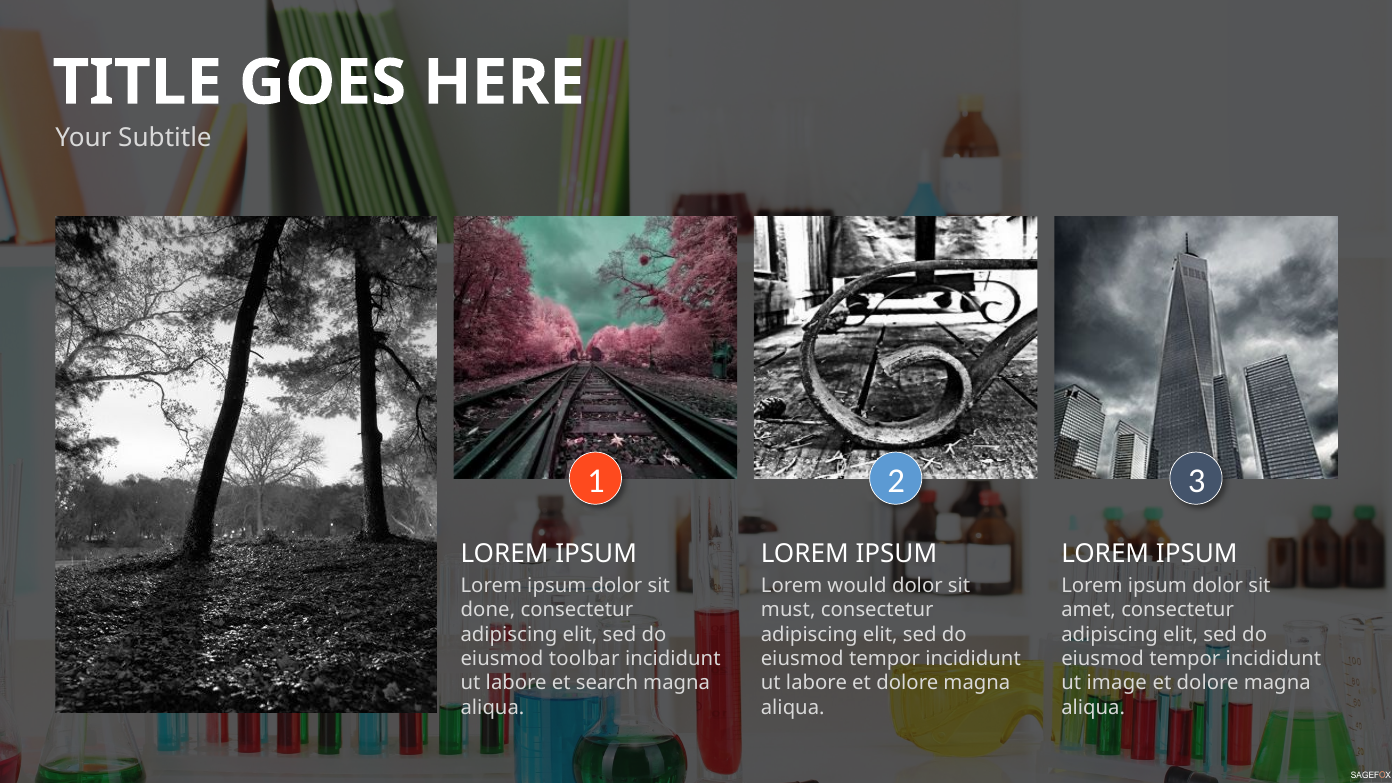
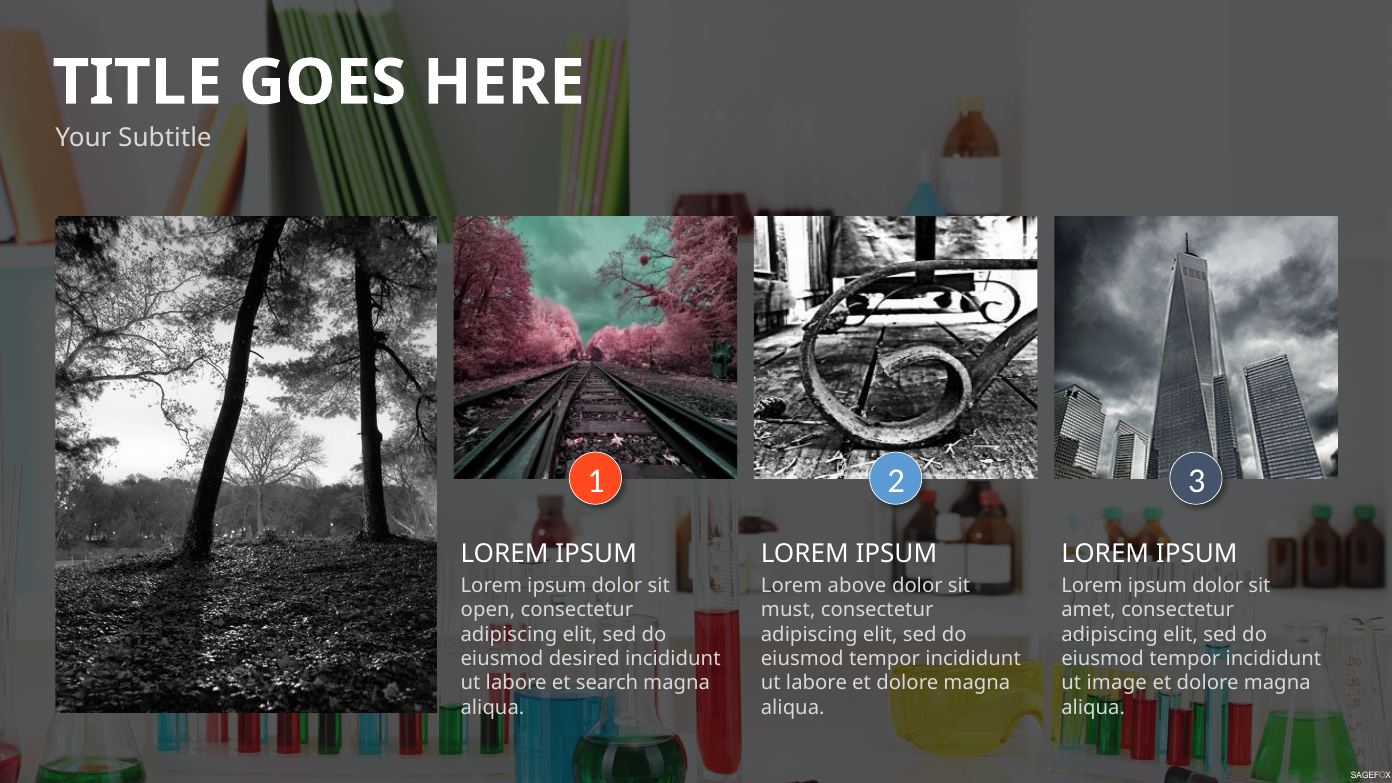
would: would -> above (857, 586)
done: done -> open (488, 610)
toolbar: toolbar -> desired (584, 659)
